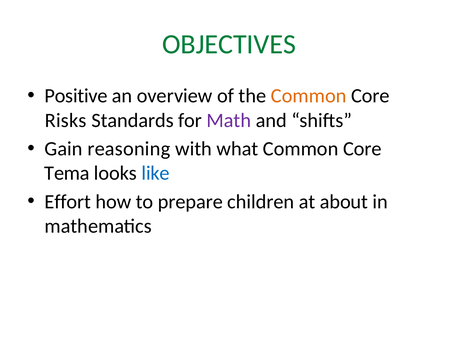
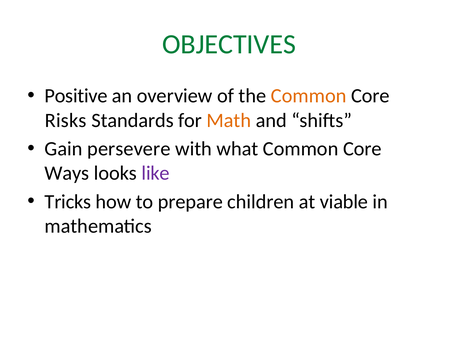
Math colour: purple -> orange (229, 121)
reasoning: reasoning -> persevere (129, 149)
Tema: Tema -> Ways (67, 173)
like colour: blue -> purple (156, 173)
Effort: Effort -> Tricks (68, 202)
about: about -> viable (344, 202)
